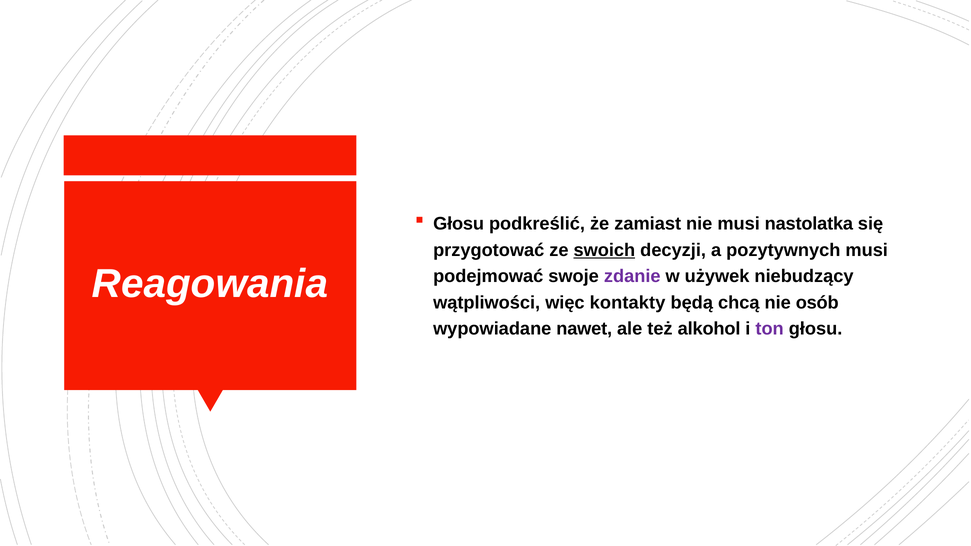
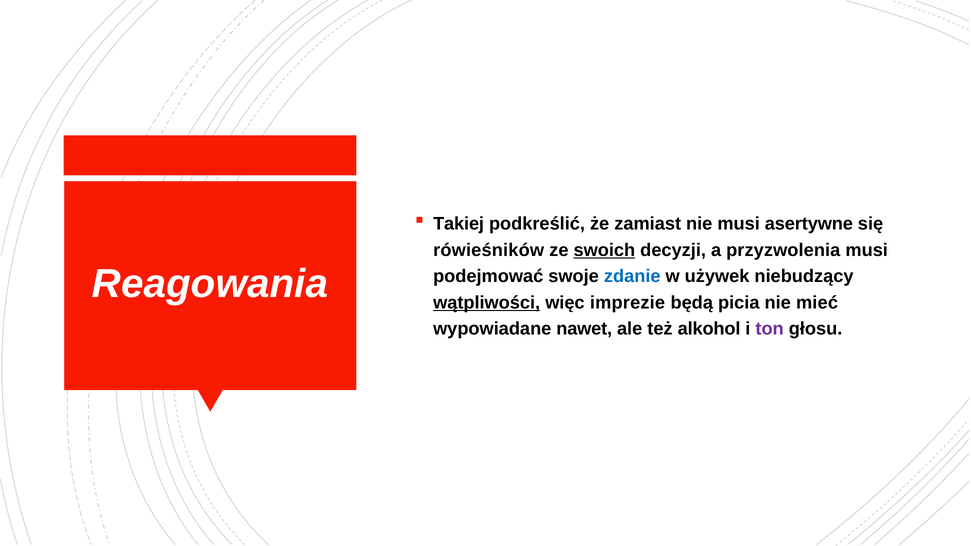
Głosu: Głosu -> Takiej (459, 224)
nastolatka: nastolatka -> asertywne (809, 224)
przygotować: przygotować -> rówieśników (489, 250)
pozytywnych: pozytywnych -> przyzwolenia (783, 250)
zdanie colour: purple -> blue (632, 276)
wątpliwości underline: none -> present (487, 303)
kontakty: kontakty -> imprezie (628, 303)
chcą: chcą -> picia (739, 303)
osób: osób -> mieć (817, 303)
